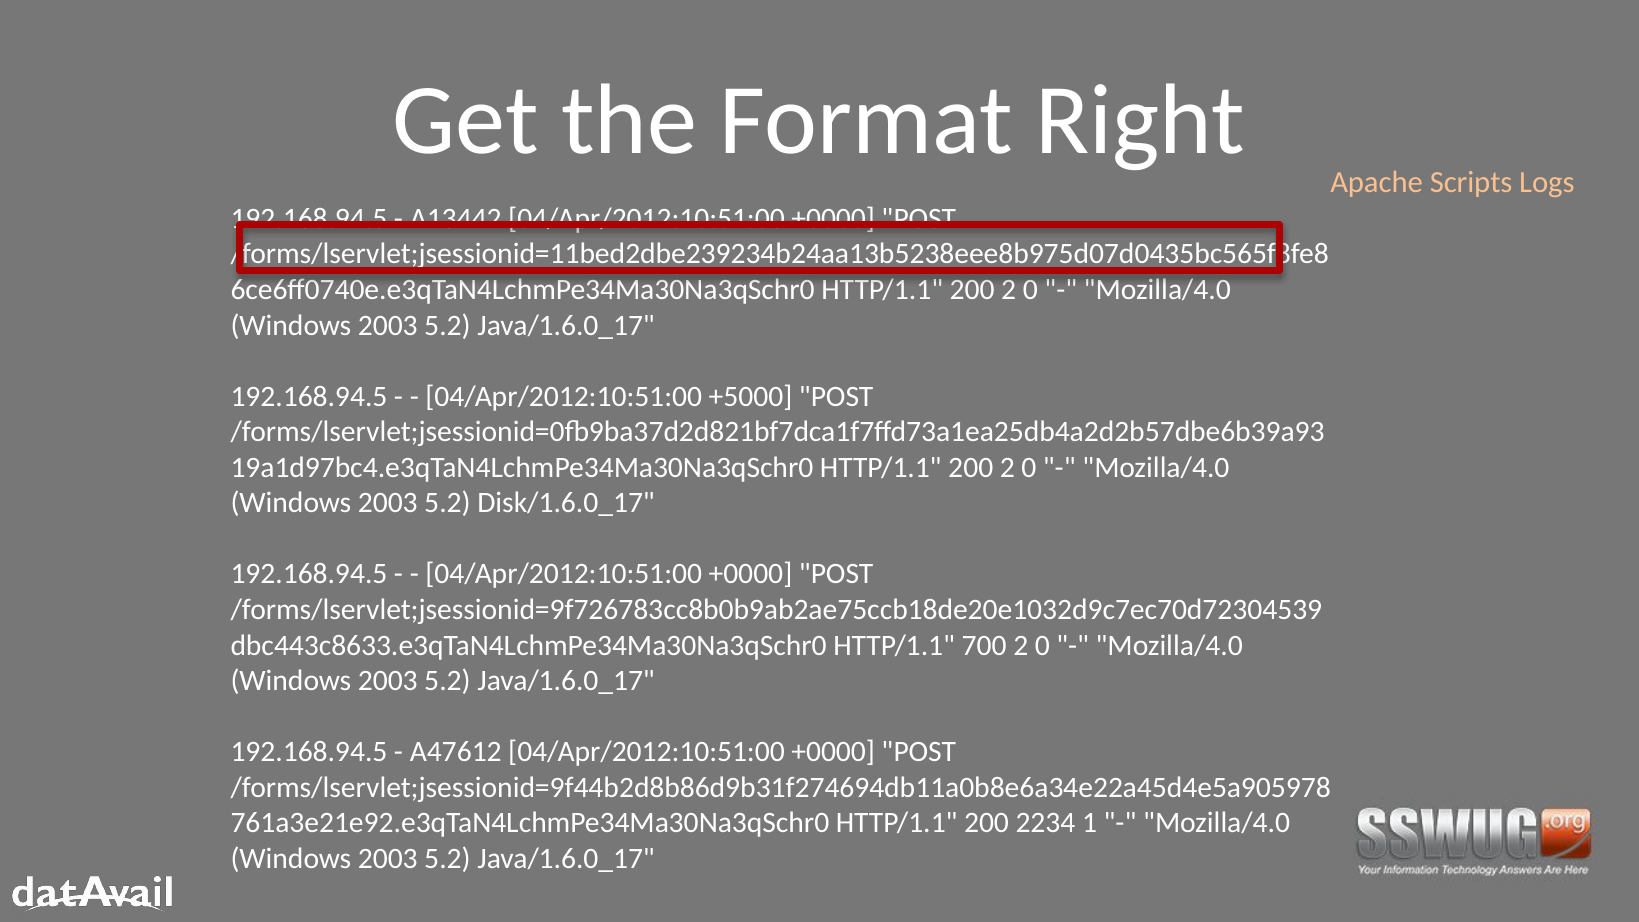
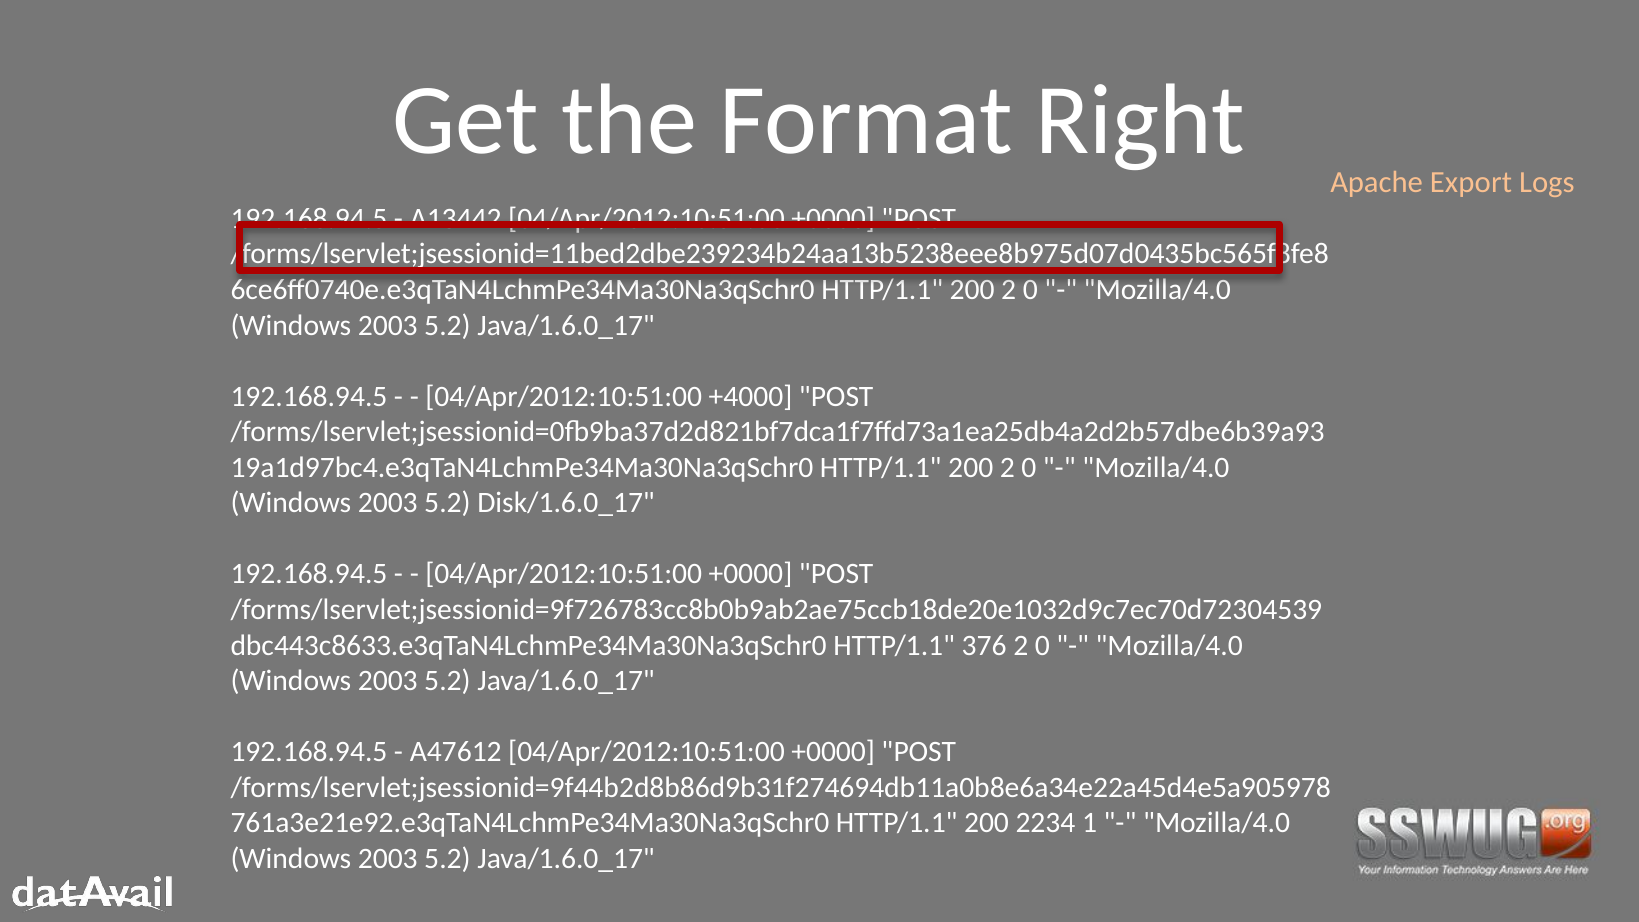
Scripts: Scripts -> Export (1471, 182)
+5000: +5000 -> +4000 (751, 396)
700: 700 -> 376 (984, 645)
